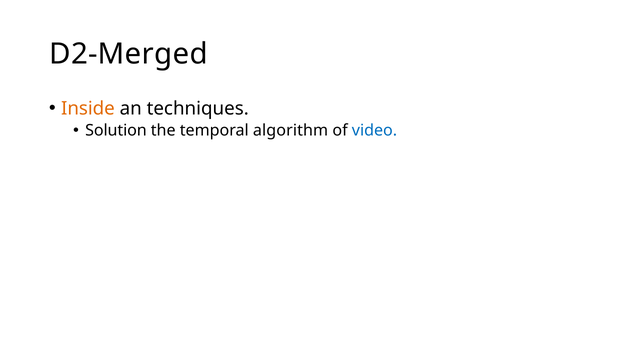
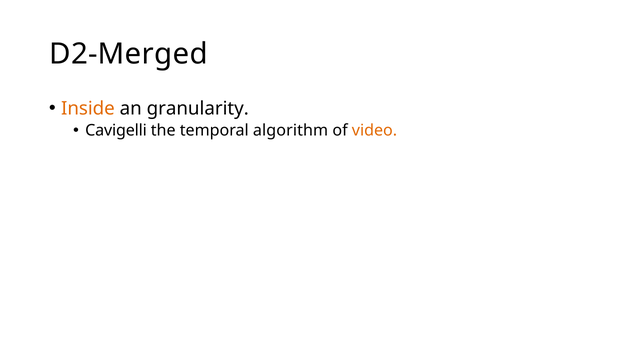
techniques: techniques -> granularity (198, 109)
Solution: Solution -> Cavigelli (116, 131)
video colour: blue -> orange (374, 131)
